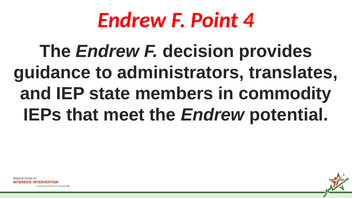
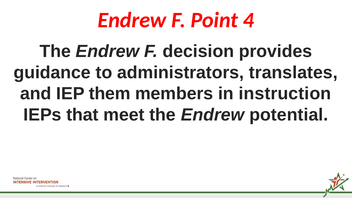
state: state -> them (110, 94)
commodity: commodity -> instruction (285, 94)
